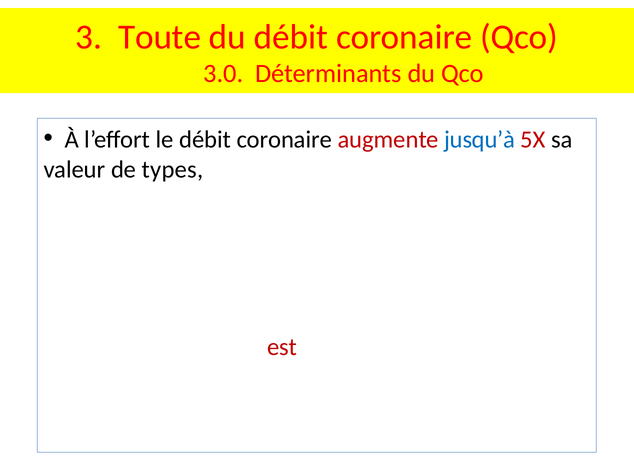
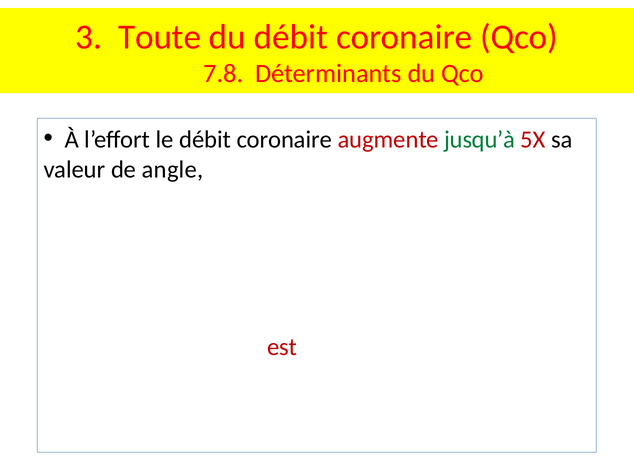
3.0: 3.0 -> 7.8 (223, 73)
jusqu’à colour: blue -> green (480, 139)
types: types -> angle (173, 169)
